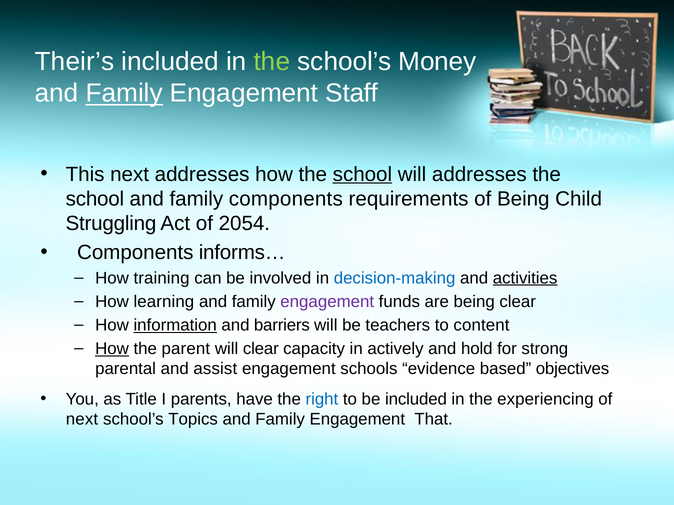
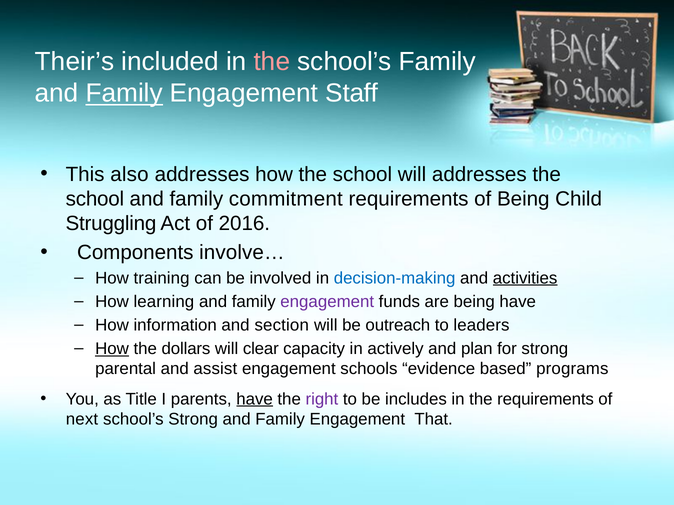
the colour: light green -> pink (272, 62)
school’s Money: Money -> Family (437, 62)
This next: next -> also (129, 174)
school underline: present -> none (362, 174)
family components: components -> commitment (286, 199)
2054: 2054 -> 2016 (244, 224)
informs…: informs… -> involve… (242, 253)
being clear: clear -> have (518, 302)
information underline: present -> none (175, 325)
barriers: barriers -> section (282, 325)
teachers: teachers -> outreach (398, 325)
content: content -> leaders (481, 325)
parent: parent -> dollars (186, 349)
hold: hold -> plan (477, 349)
objectives: objectives -> programs (572, 369)
have underline: none -> present (255, 399)
right colour: blue -> purple (322, 399)
be included: included -> includes (416, 399)
the experiencing: experiencing -> requirements (546, 399)
school’s Topics: Topics -> Strong (193, 420)
